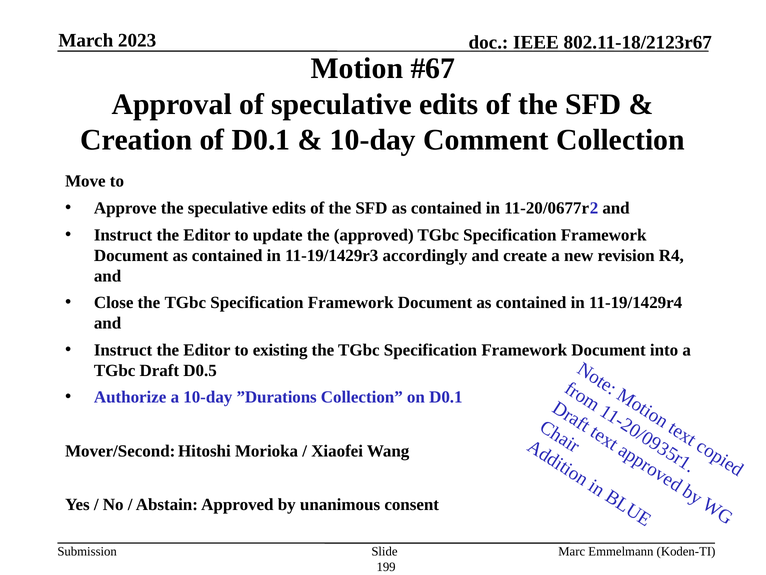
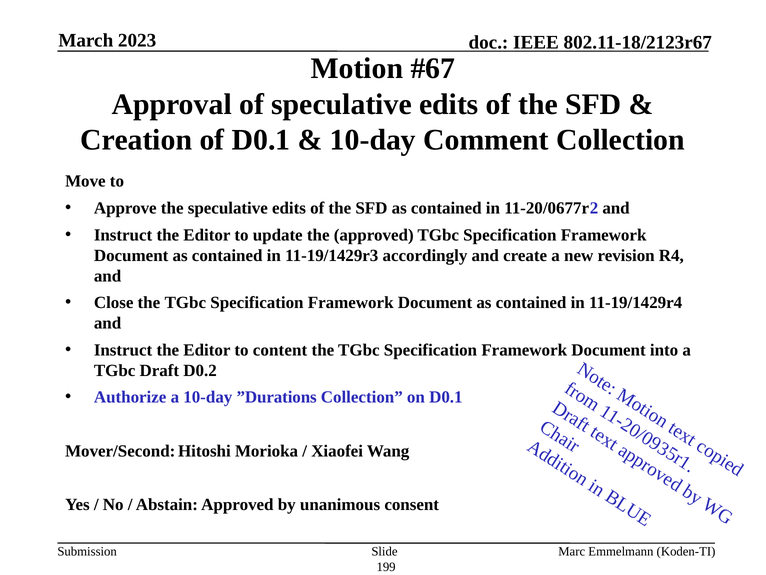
existing: existing -> content (280, 350)
D0.5: D0.5 -> D0.2 (200, 370)
